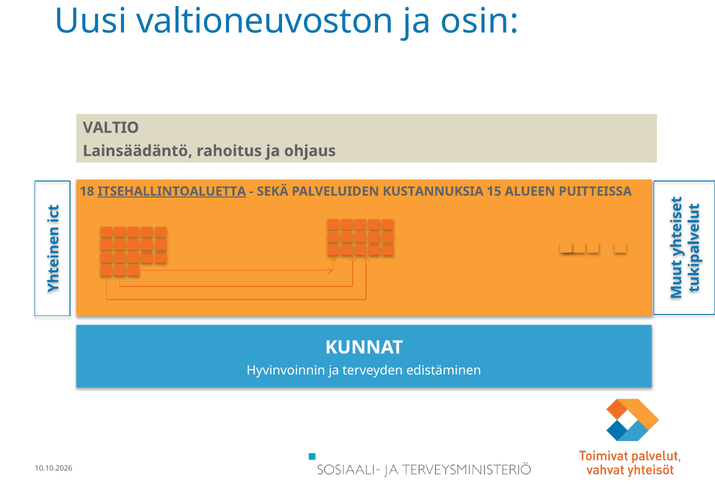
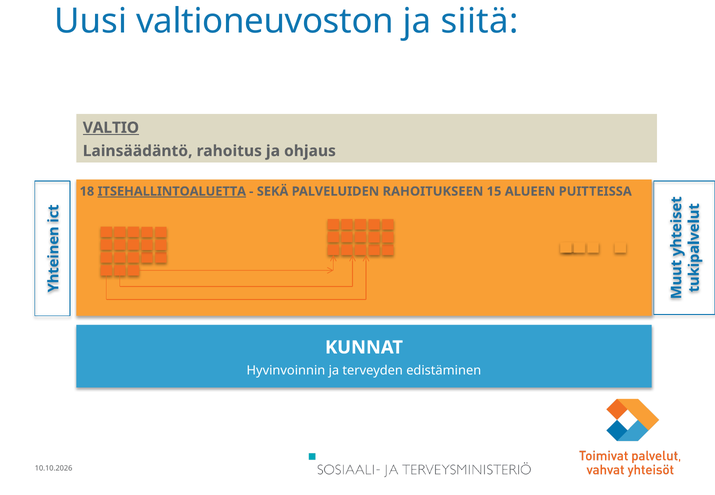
osin: osin -> siitä (480, 21)
VALTIO underline: none -> present (111, 128)
KUSTANNUKSIA: KUSTANNUKSIA -> RAHOITUKSEEN (433, 191)
